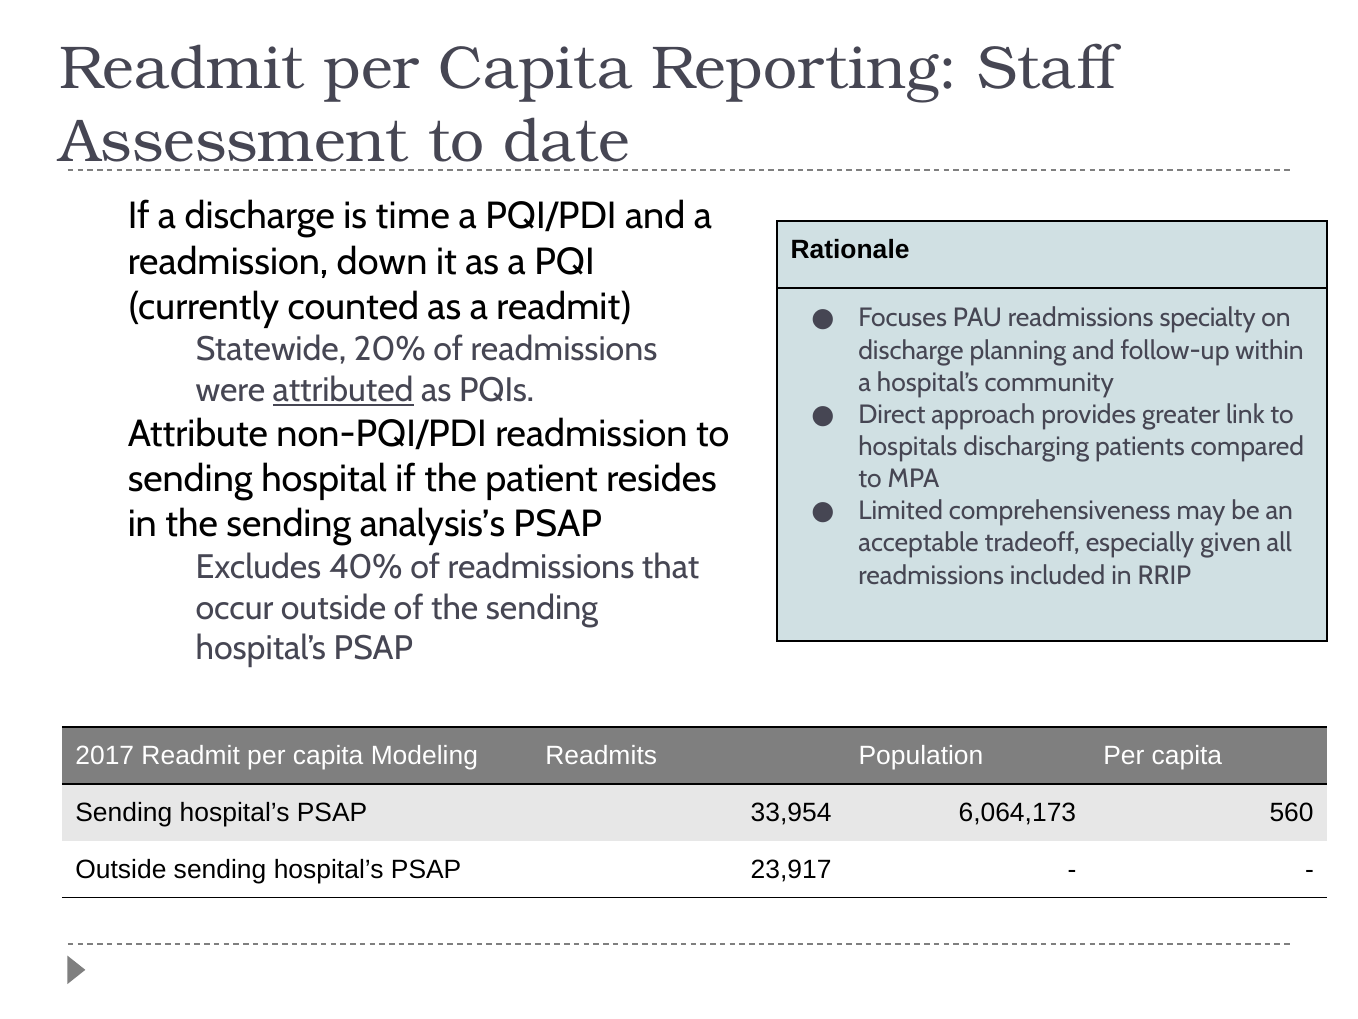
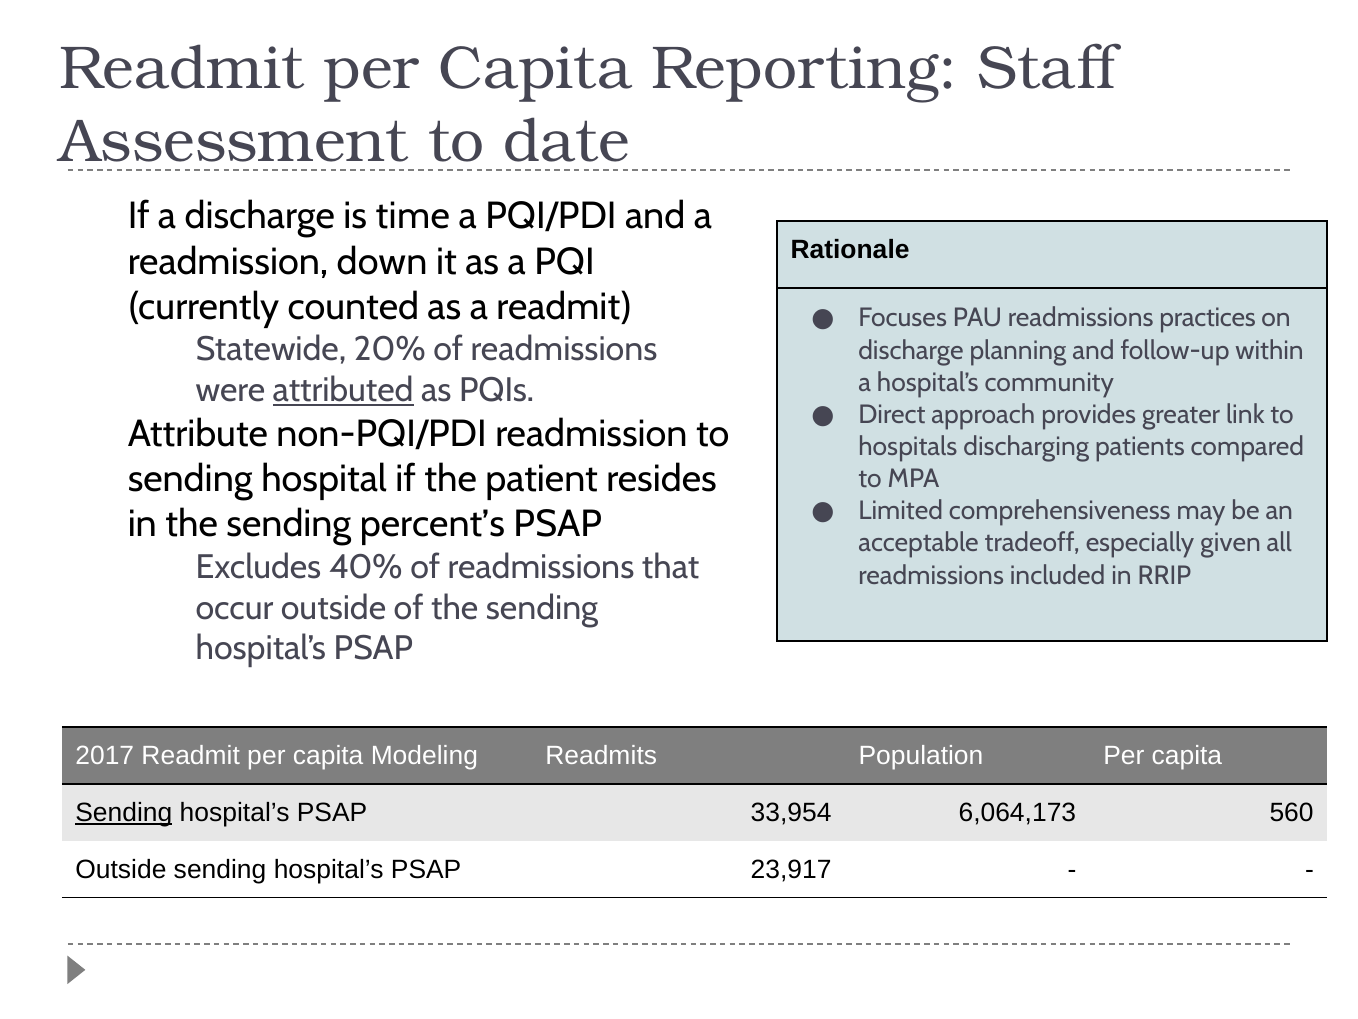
specialty: specialty -> practices (1208, 318)
analysis’s: analysis’s -> percent’s (432, 524)
Sending underline: none -> present (124, 812)
